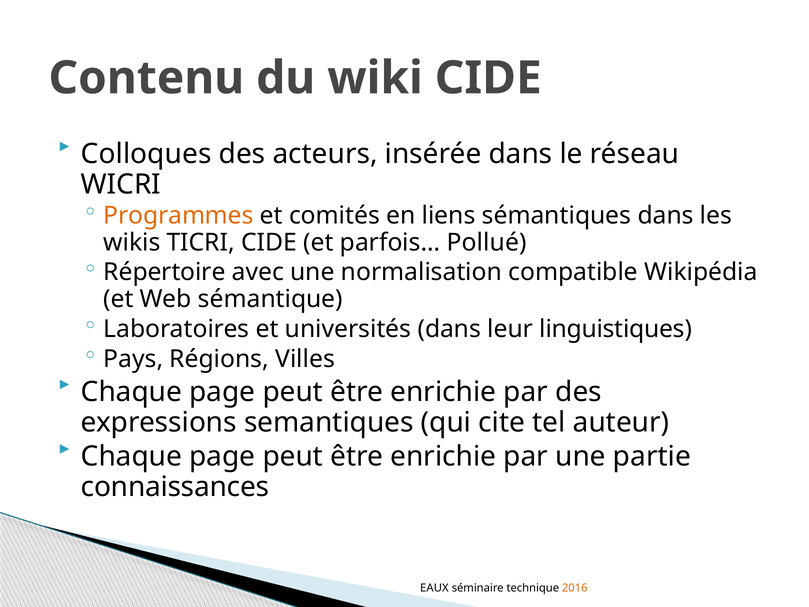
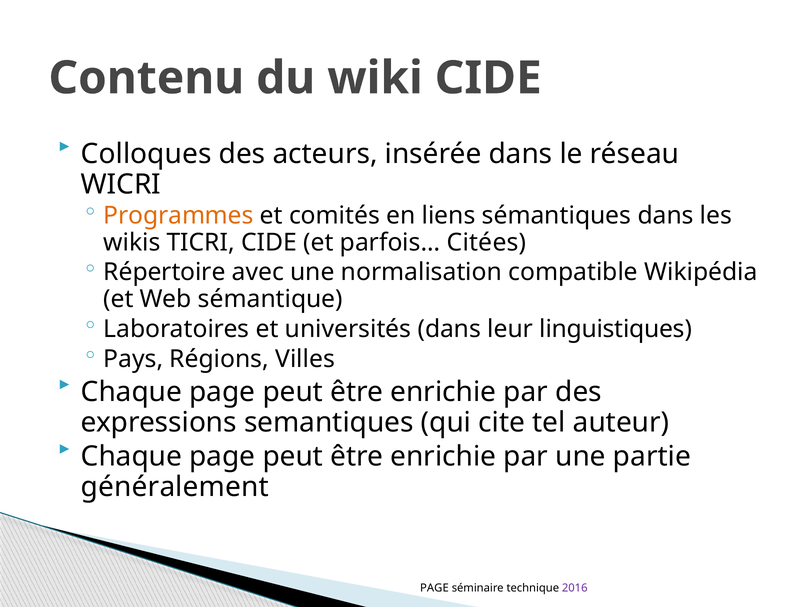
Pollué: Pollué -> Citées (486, 242)
connaissances: connaissances -> généralement (175, 487)
EAUX: EAUX -> PAGE (434, 588)
2016 colour: orange -> purple (575, 588)
